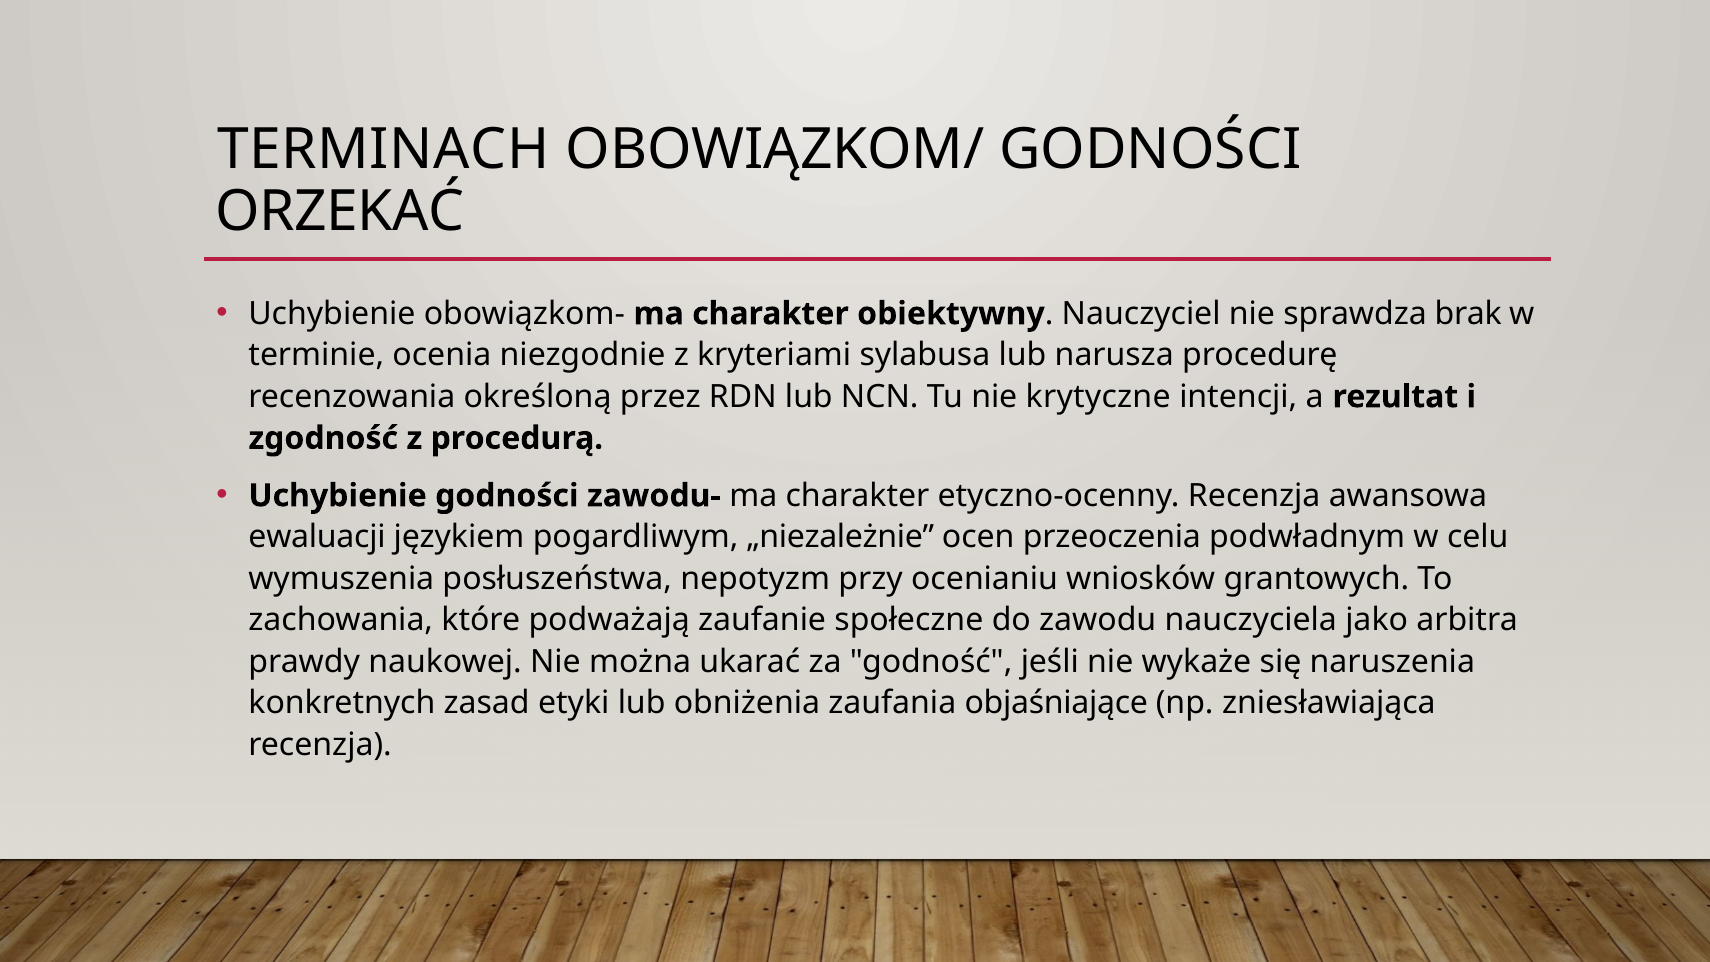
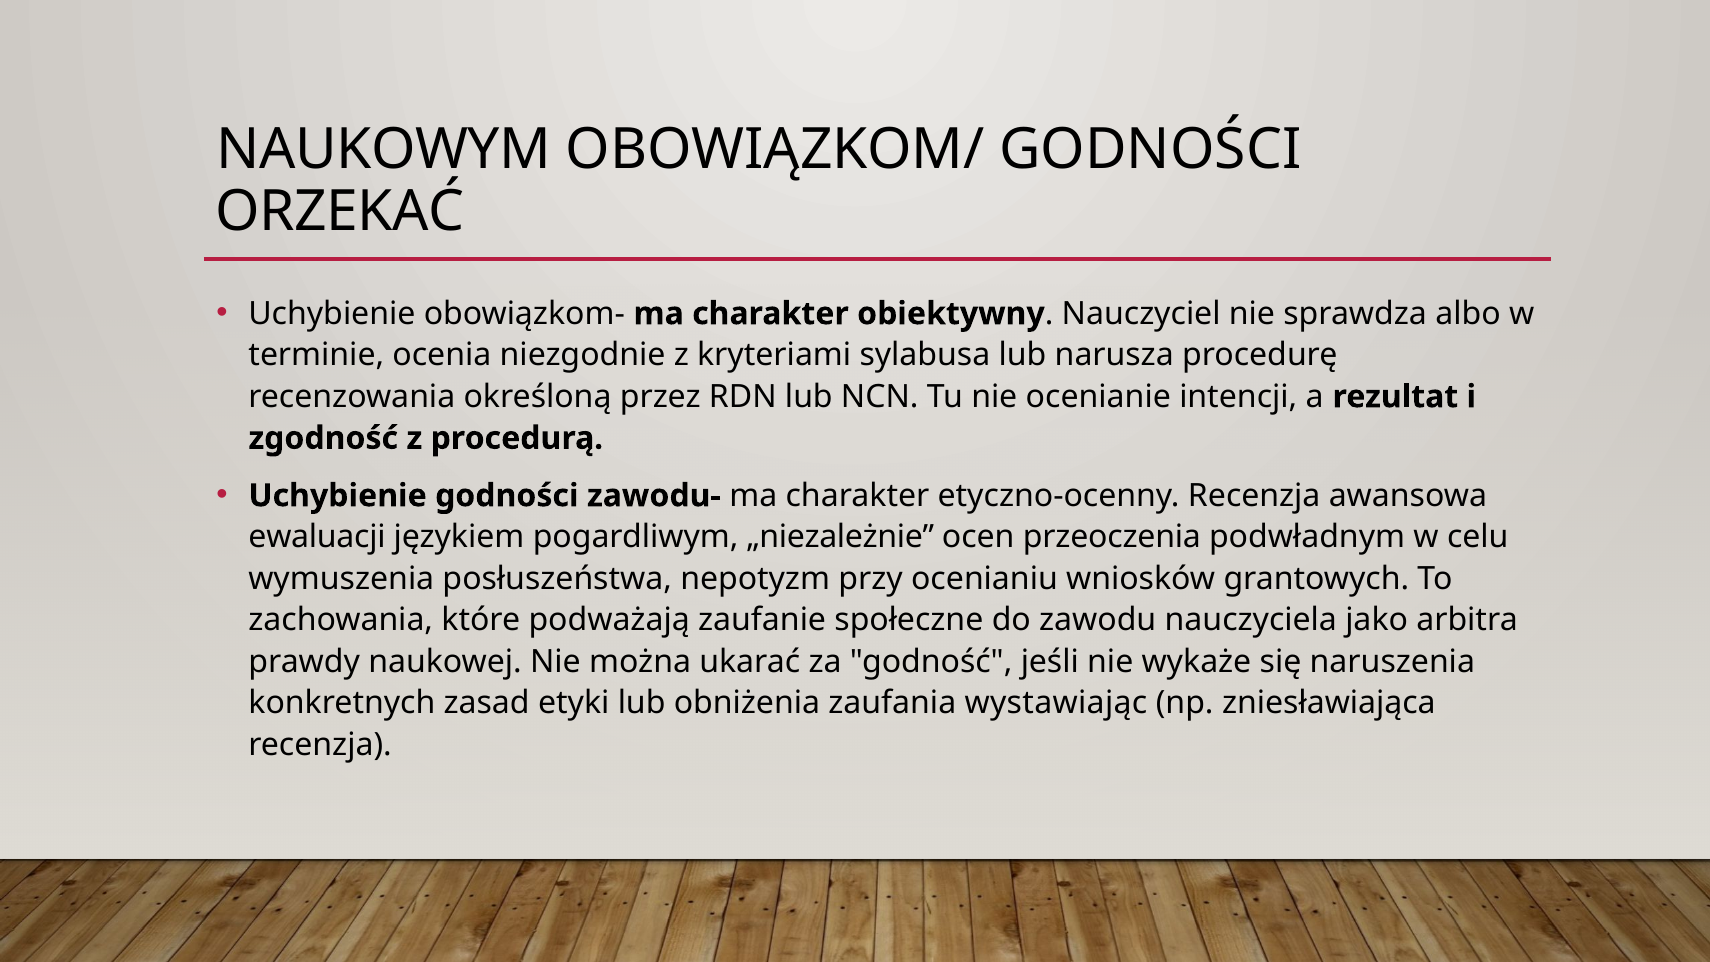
TERMINACH: TERMINACH -> NAUKOWYM (384, 150)
brak: brak -> albo (1468, 314)
krytyczne: krytyczne -> ocenianie (1098, 397)
objaśniające: objaśniające -> wystawiając (1056, 703)
